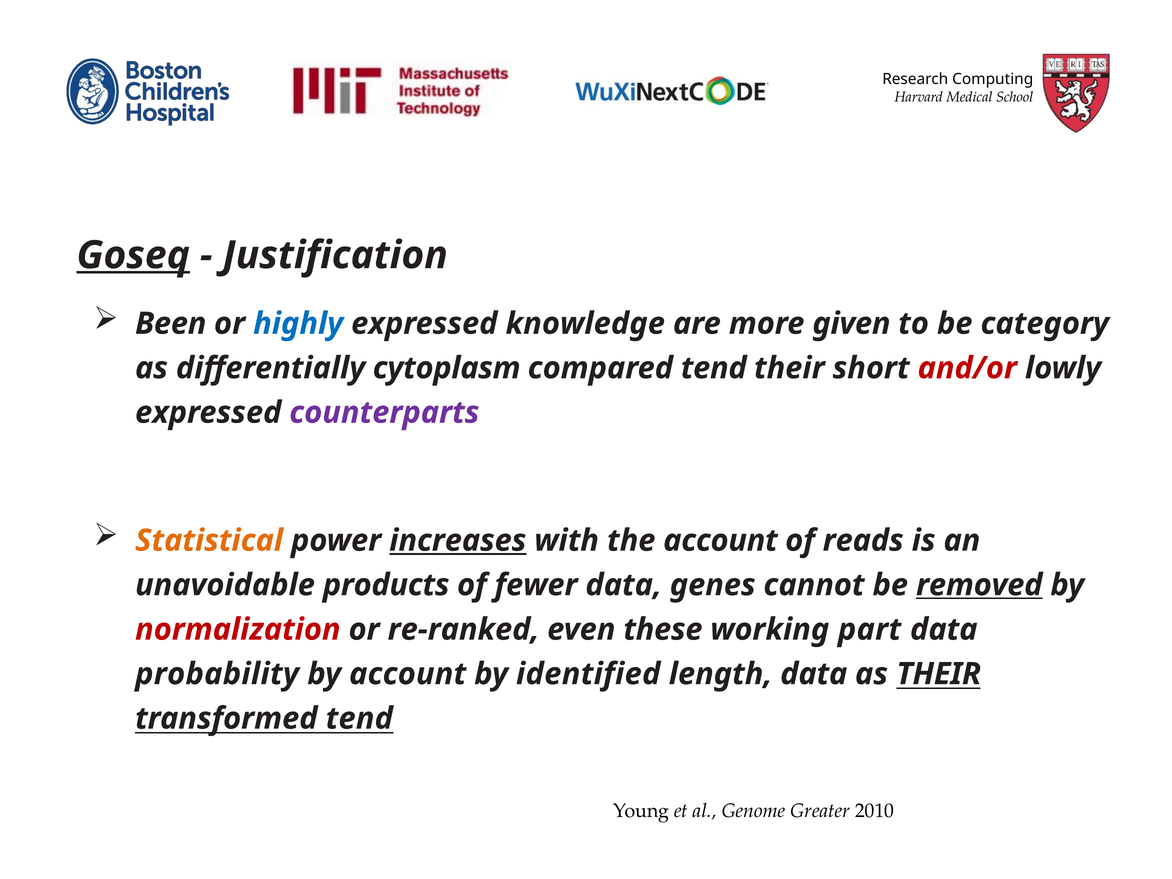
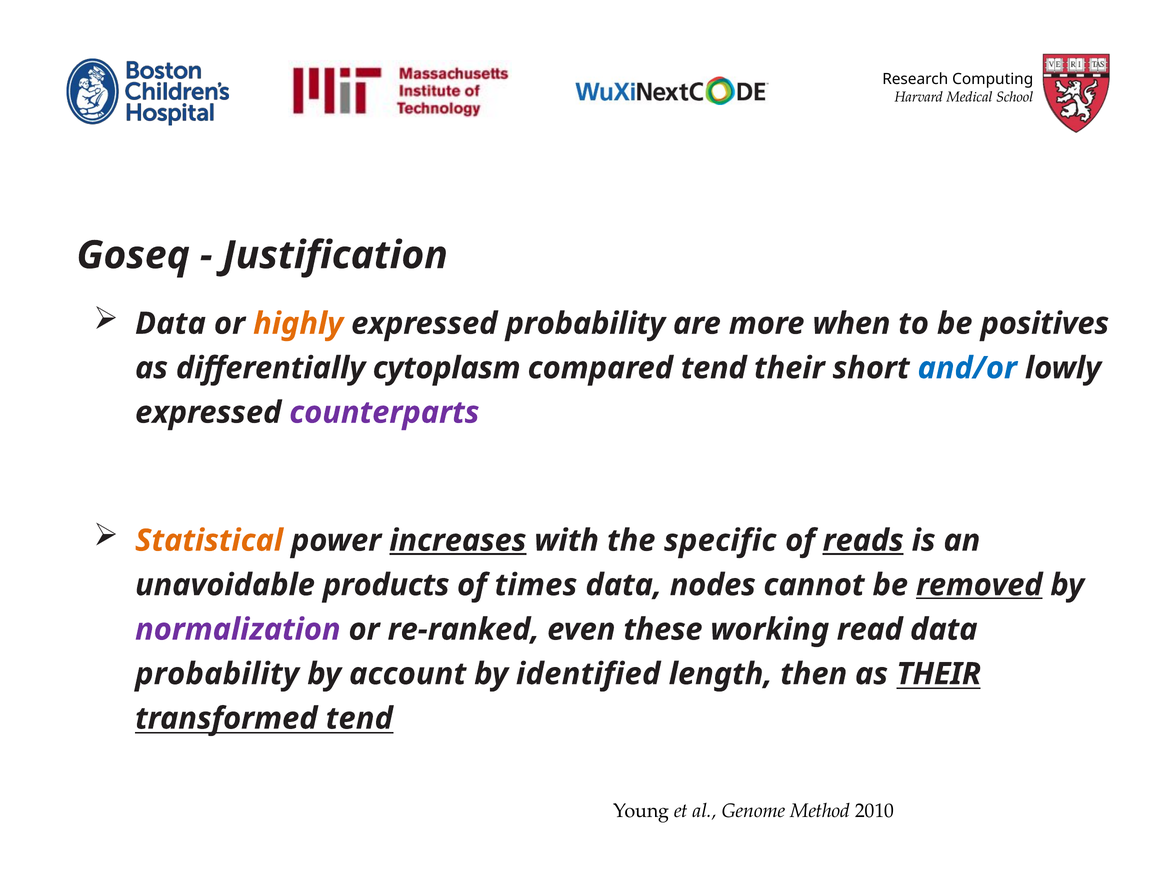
Goseq underline: present -> none (133, 255)
Been: Been -> Data (170, 324)
highly colour: blue -> orange (298, 324)
expressed knowledge: knowledge -> probability (585, 324)
given: given -> when (851, 324)
category: category -> positives (1045, 324)
and/or colour: red -> blue (967, 368)
the account: account -> specific (720, 541)
reads underline: none -> present (863, 541)
fewer: fewer -> times (536, 585)
genes: genes -> nodes (713, 585)
normalization colour: red -> purple (238, 630)
part: part -> read (870, 630)
length data: data -> then (814, 674)
Greater: Greater -> Method (820, 811)
